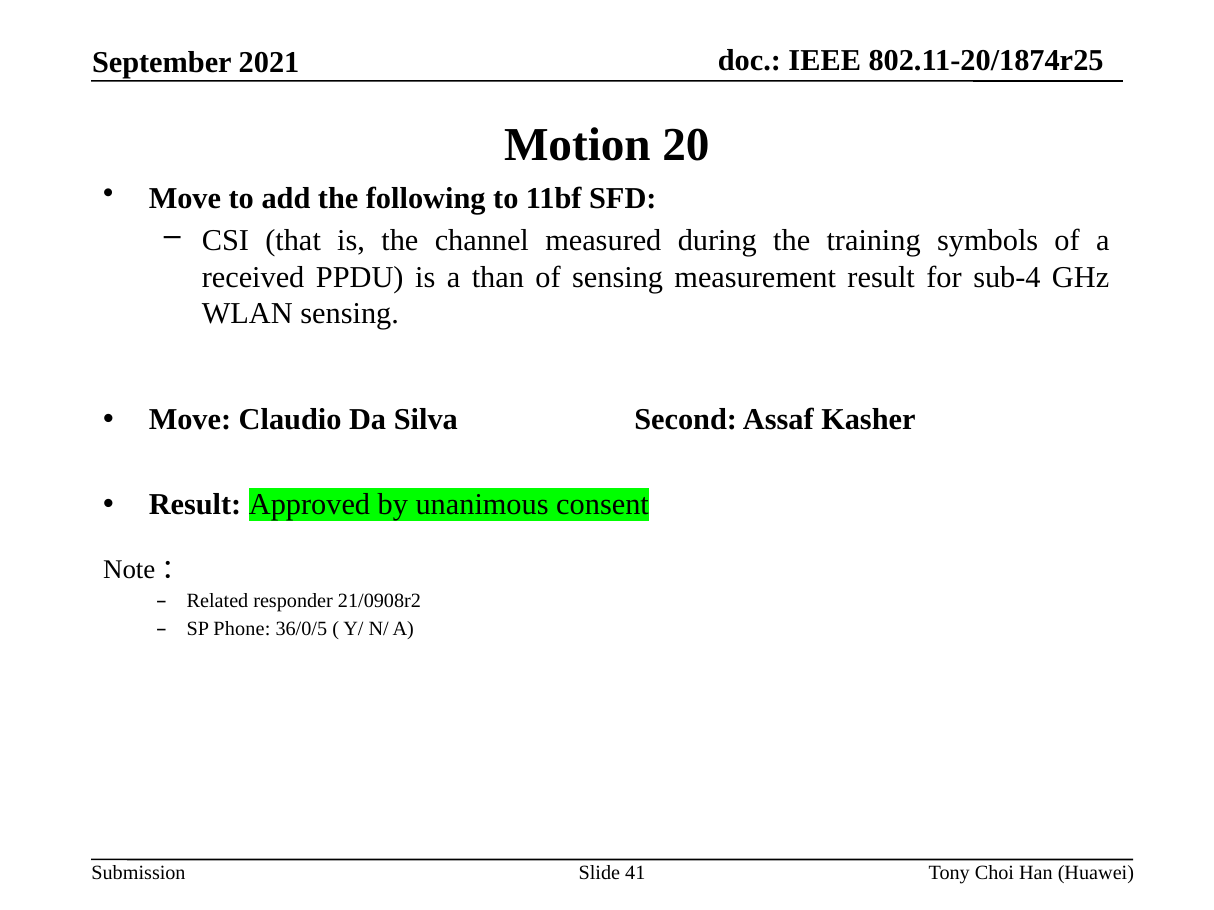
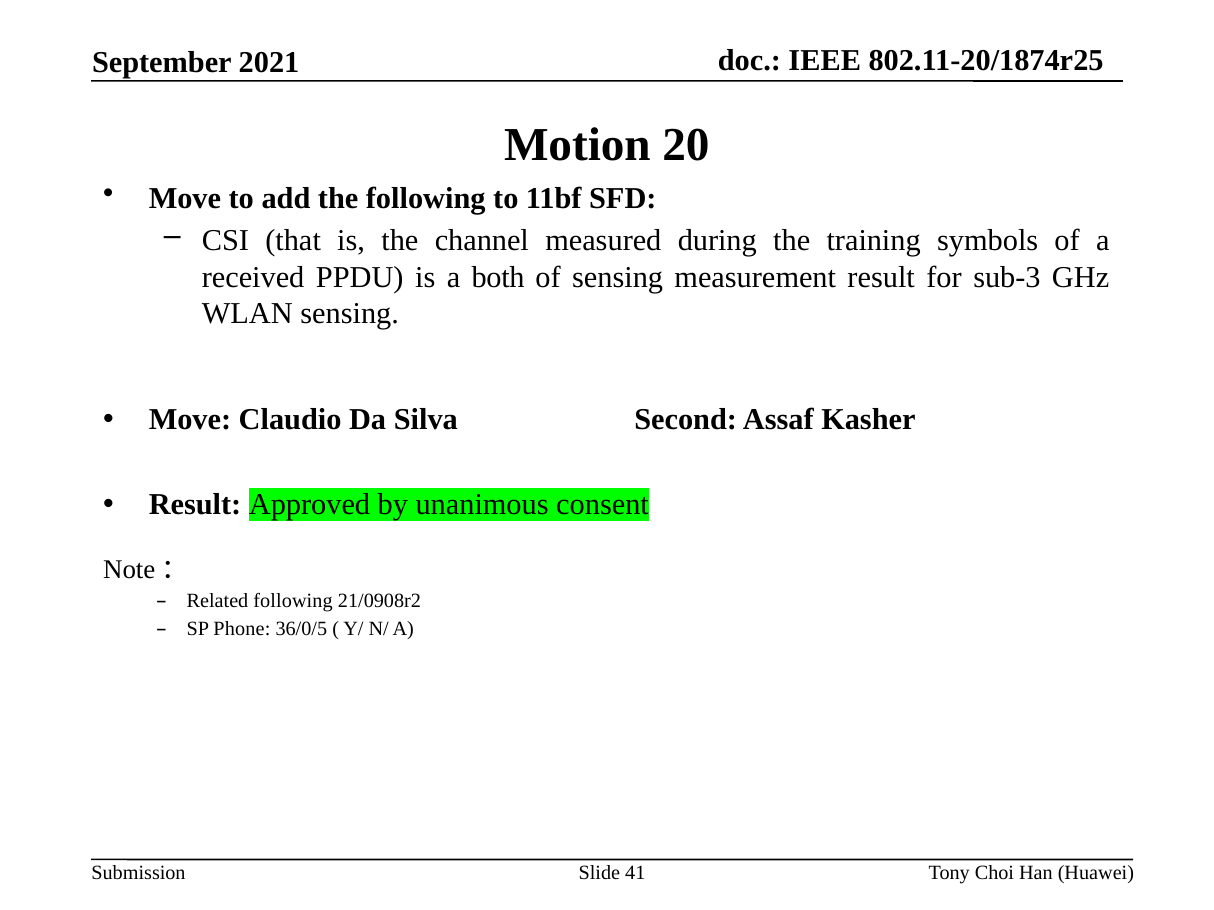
than: than -> both (498, 277)
sub-4: sub-4 -> sub-3 (1007, 277)
Related responder: responder -> following (293, 601)
